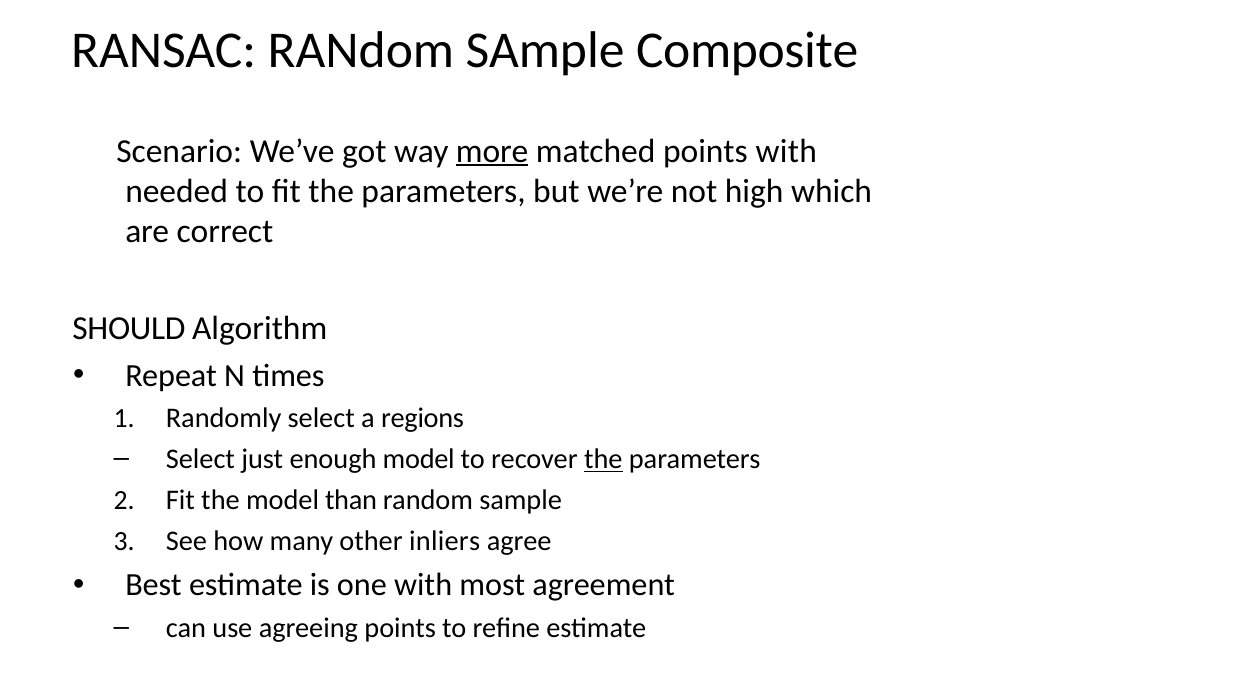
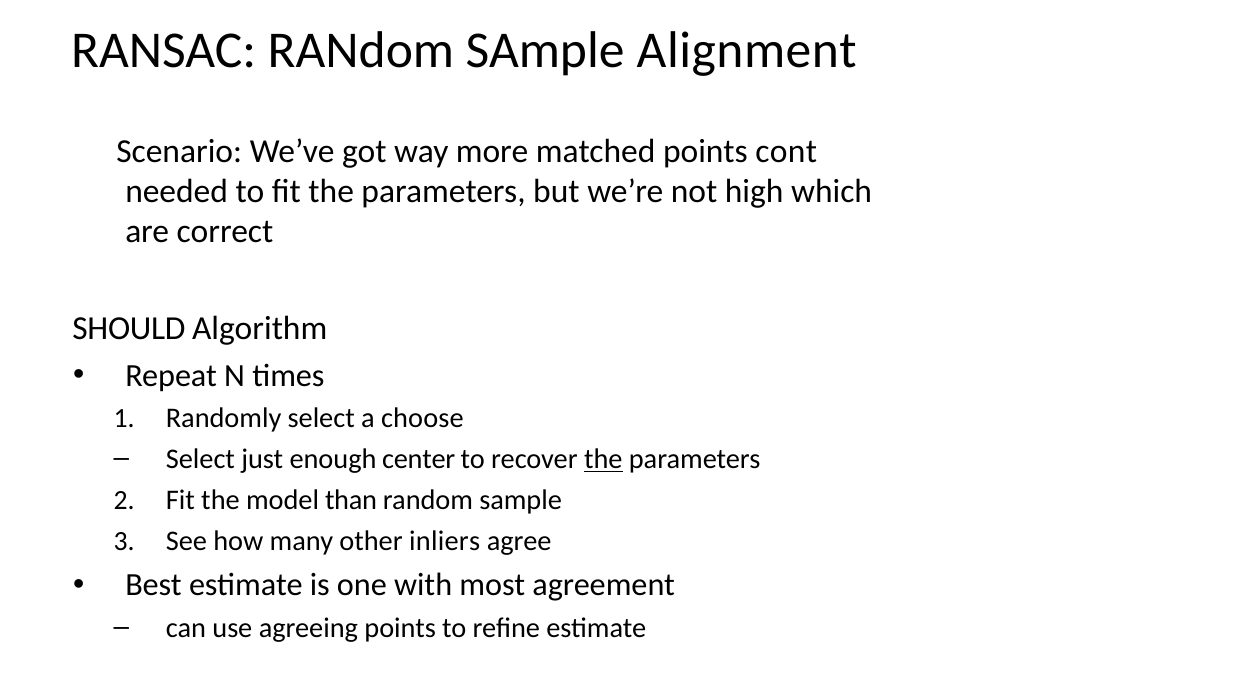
Composite: Composite -> Alignment (747, 50)
more underline: present -> none (492, 151)
points with: with -> cont (786, 151)
regions: regions -> choose (422, 418)
enough model: model -> center (419, 459)
